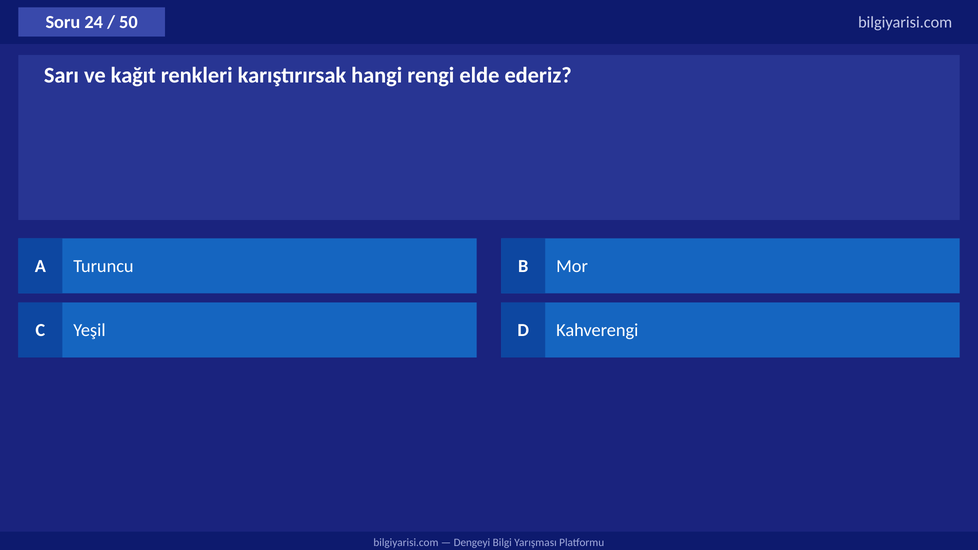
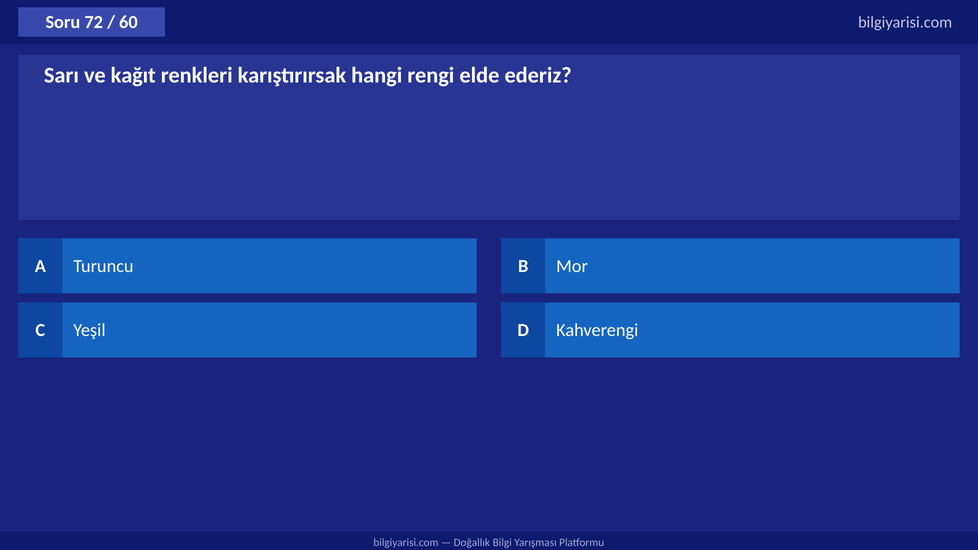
24: 24 -> 72 (94, 22)
50: 50 -> 60 (128, 22)
Dengeyi: Dengeyi -> Doğallık (472, 542)
